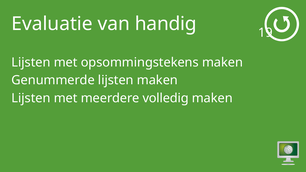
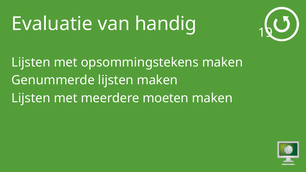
volledig: volledig -> moeten (166, 98)
